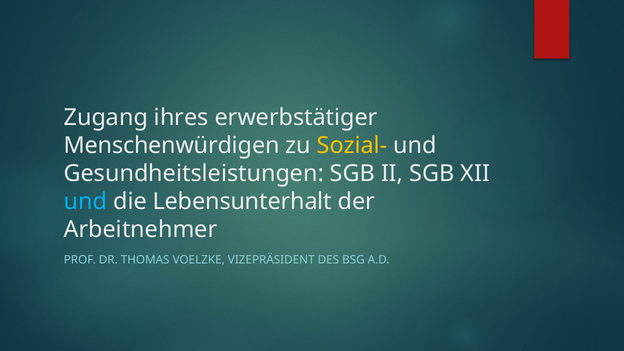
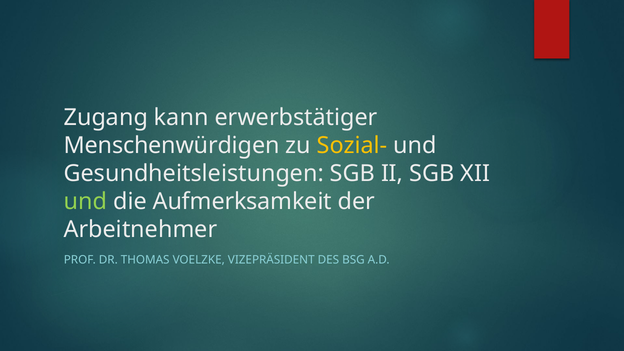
ihres: ihres -> kann (181, 117)
und colour: light blue -> light green (85, 202)
Lebensunterhalt: Lebensunterhalt -> Aufmerksamkeit (242, 202)
